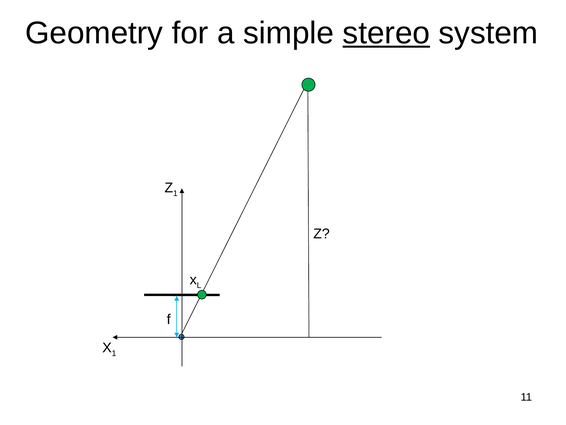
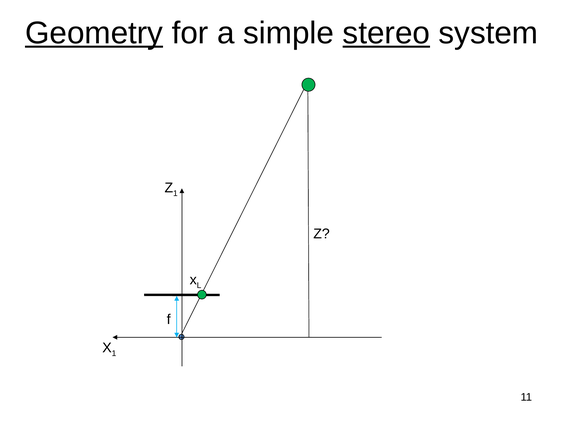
Geometry underline: none -> present (94, 33)
